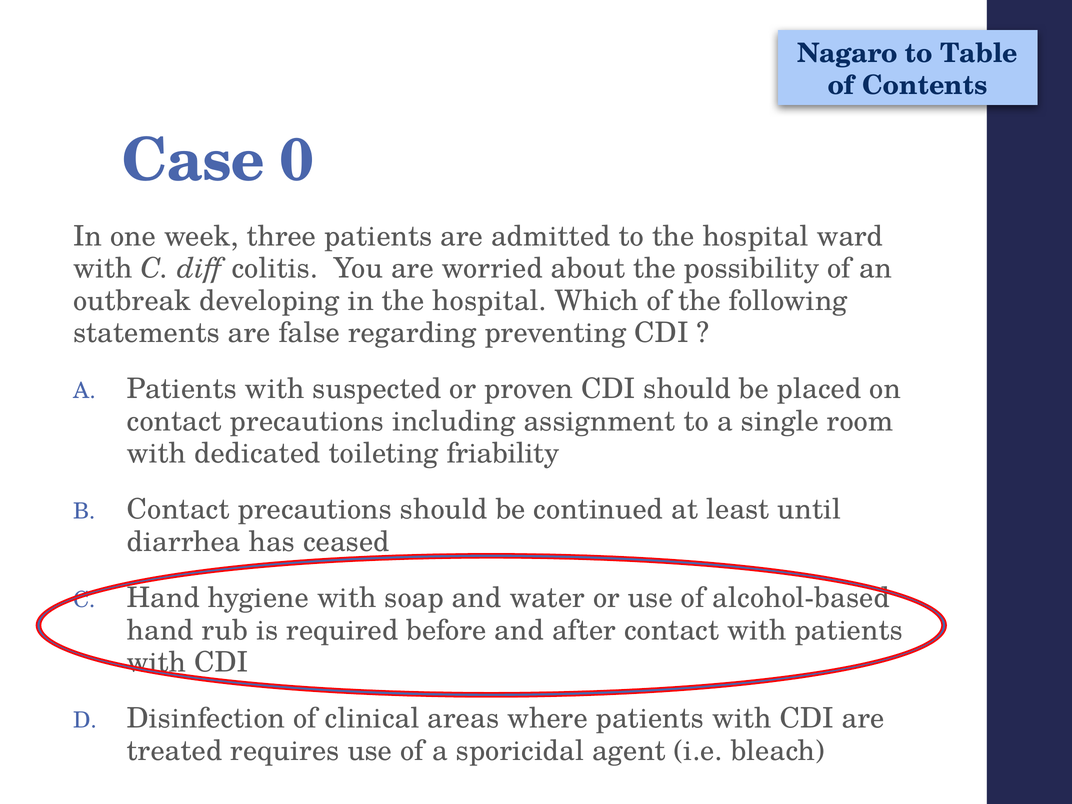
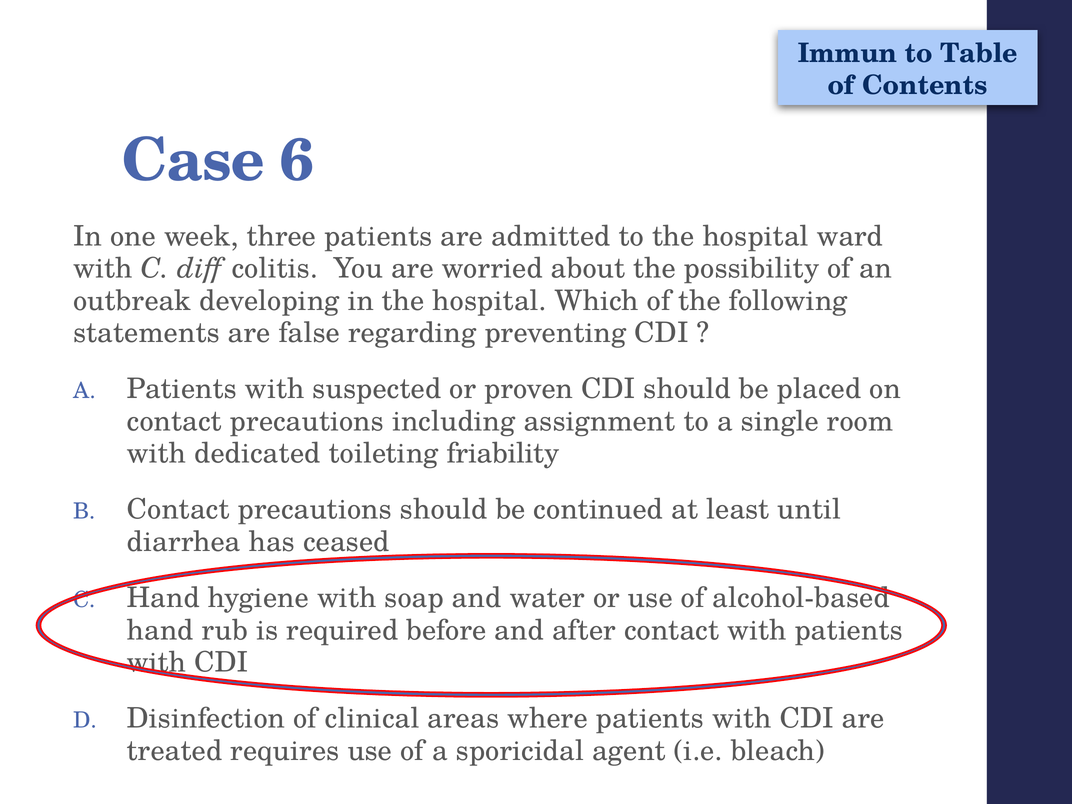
Nagaro: Nagaro -> Immun (847, 53)
0: 0 -> 6 (297, 160)
